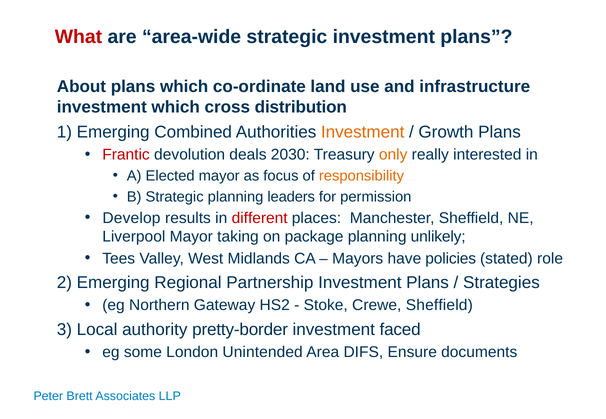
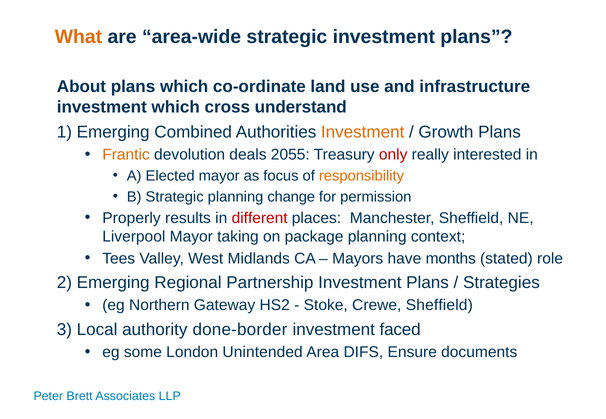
What colour: red -> orange (79, 37)
distribution: distribution -> understand (301, 107)
Frantic colour: red -> orange (126, 155)
2030: 2030 -> 2055 (290, 155)
only colour: orange -> red (393, 155)
leaders: leaders -> change (291, 197)
Develop: Develop -> Properly (132, 218)
unlikely: unlikely -> context (438, 237)
policies: policies -> months (451, 259)
pretty-border: pretty-border -> done-border (240, 330)
